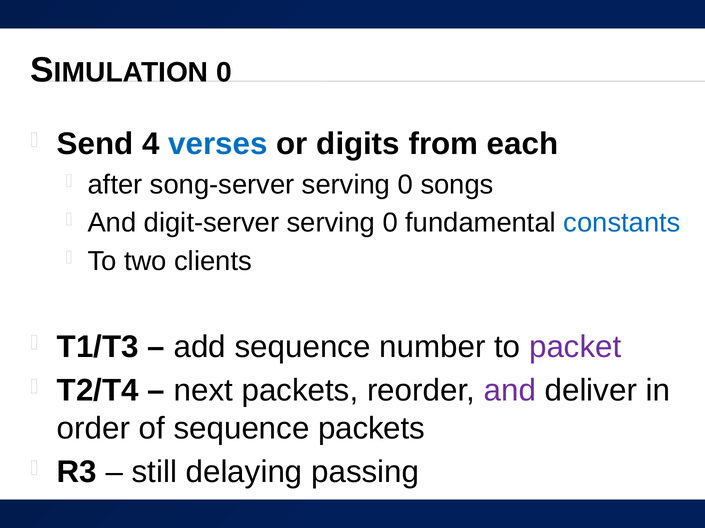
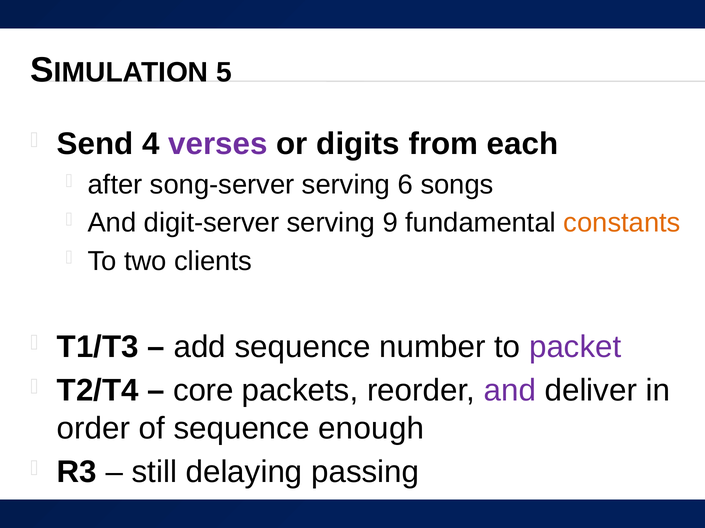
0: 0 -> 5 (224, 72)
verses colour: blue -> purple (218, 144)
song-server serving 0: 0 -> 6 (405, 185)
digit-server serving 0: 0 -> 9 (390, 223)
constants colour: blue -> orange (622, 223)
next: next -> core (203, 391)
sequence packets: packets -> enough (371, 429)
